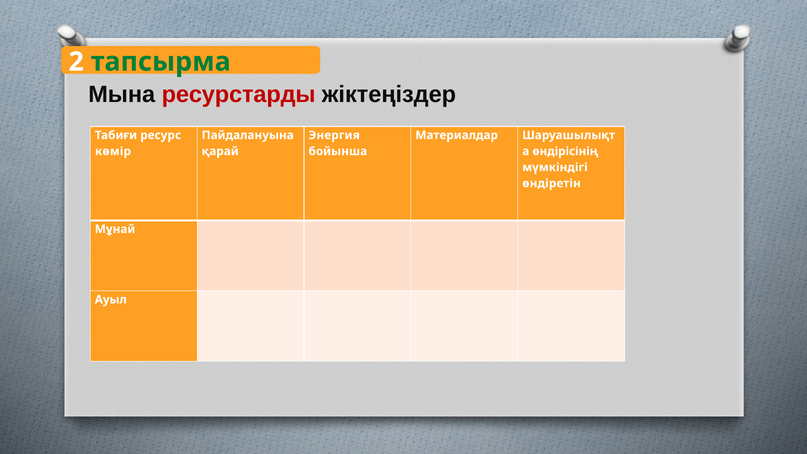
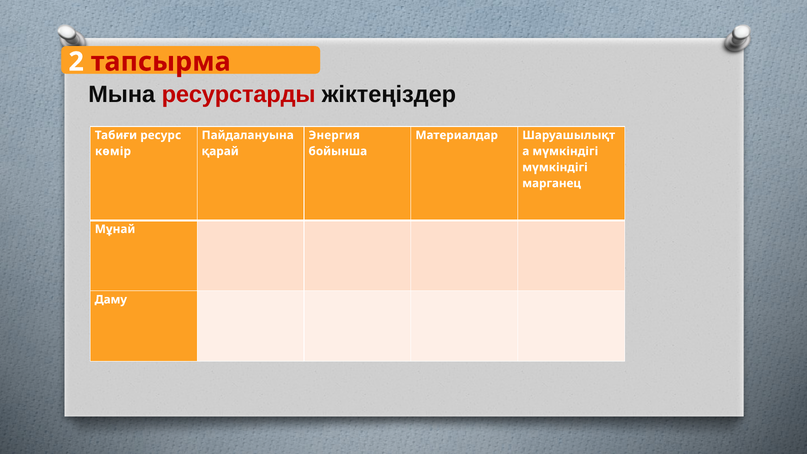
тапсырма colour: green -> red (161, 62)
өндірісінің: өндірісінің -> мүмкіндігі (565, 151)
өндіретін: өндіретін -> марганец (552, 183)
Ауыл: Ауыл -> Даму (111, 300)
